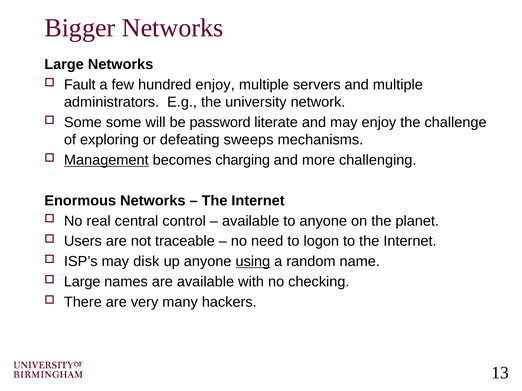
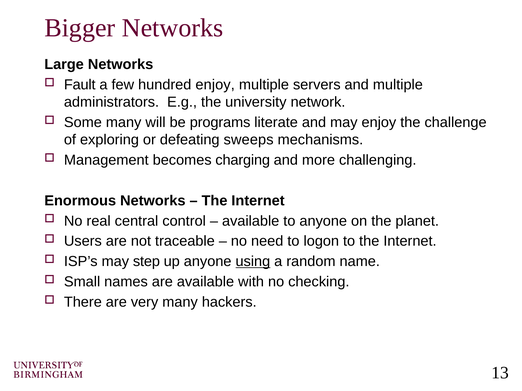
Some some: some -> many (124, 123)
password: password -> programs (220, 123)
Management underline: present -> none (106, 160)
disk: disk -> step (146, 262)
Large: Large -> Small (82, 282)
